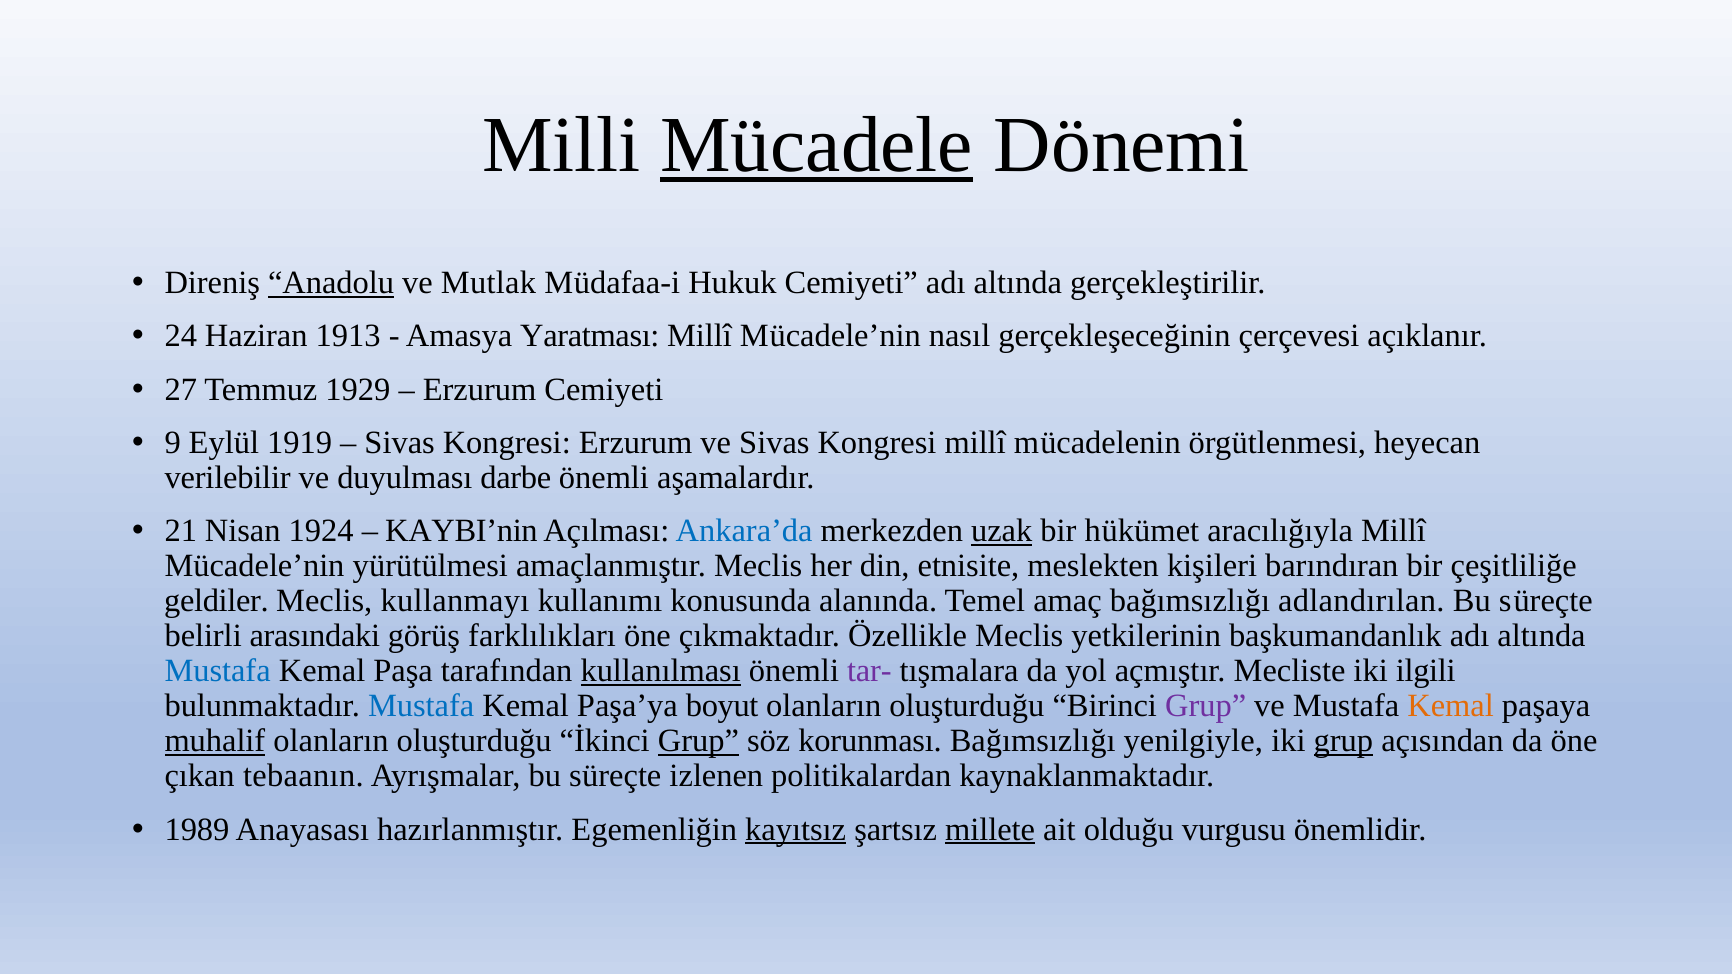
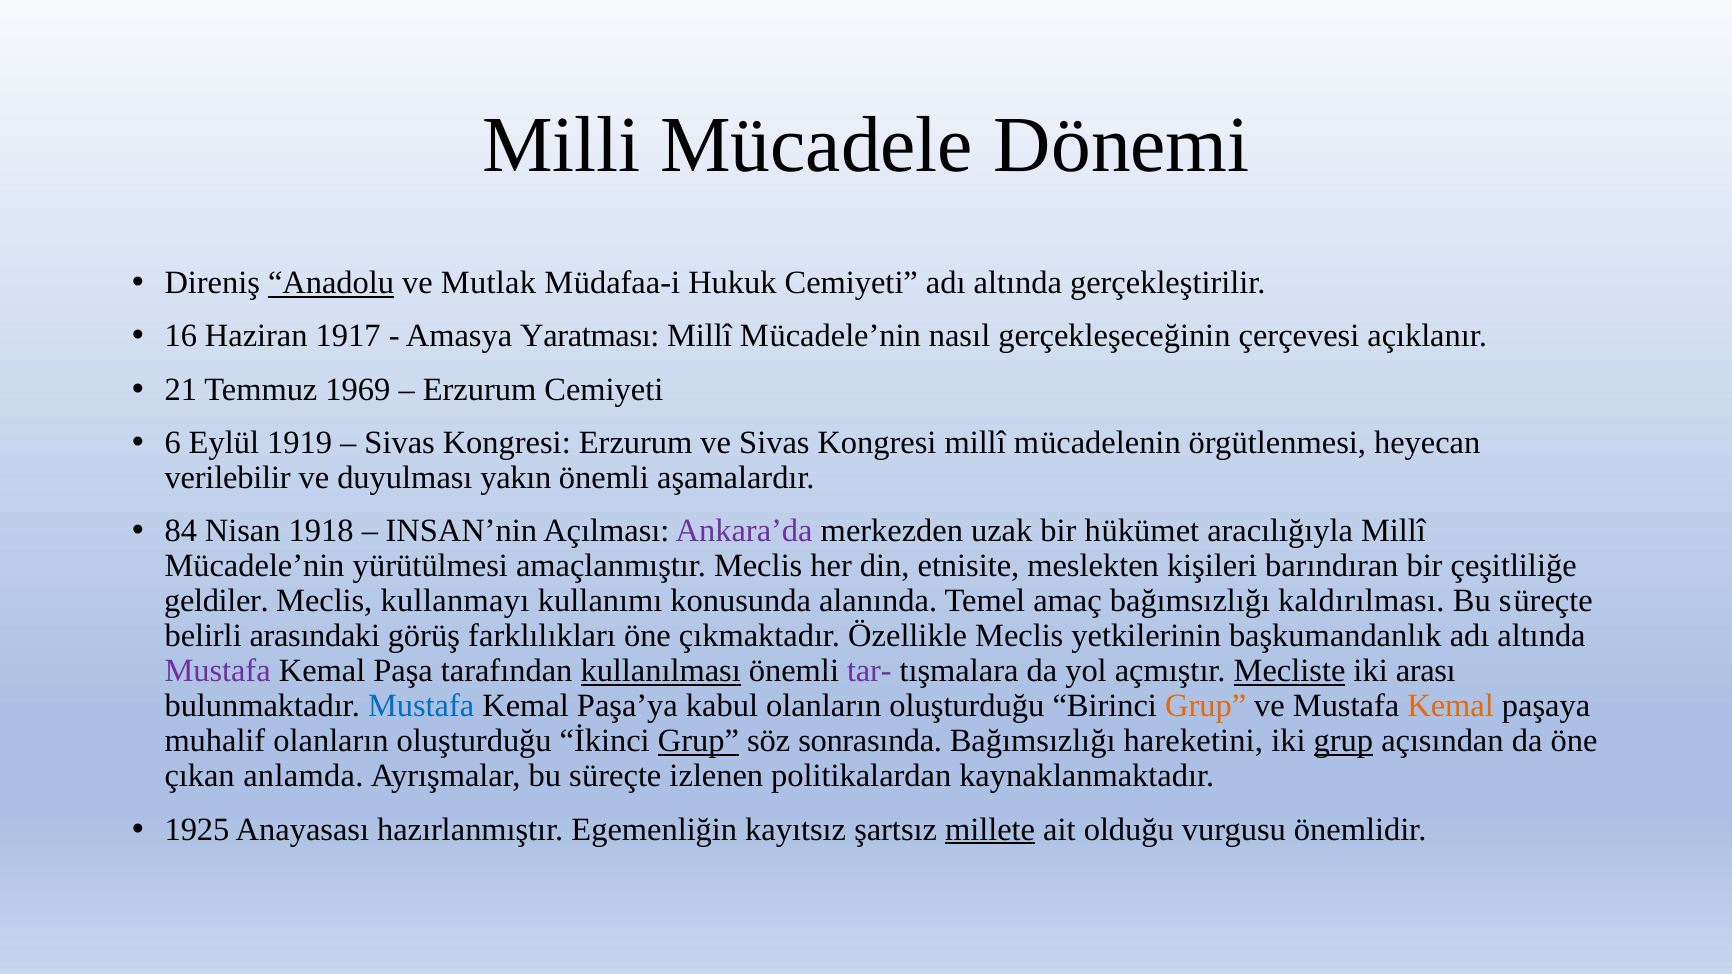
Mücadele underline: present -> none (817, 145)
24: 24 -> 16 (181, 336)
1913: 1913 -> 1917 (348, 336)
27: 27 -> 21 (181, 389)
1929: 1929 -> 1969 (358, 389)
9: 9 -> 6 (173, 443)
darbe: darbe -> yakın (516, 478)
21: 21 -> 84 (181, 531)
1924: 1924 -> 1918 (321, 531)
KAYBI’nin: KAYBI’nin -> INSAN’nin (461, 531)
Ankara’da colour: blue -> purple (744, 531)
uzak underline: present -> none (1002, 531)
adlandırılan: adlandırılan -> kaldırılması (1361, 601)
Mustafa colour: blue -> purple (218, 671)
Mecliste underline: none -> present (1290, 671)
ilgili: ilgili -> arası (1426, 671)
boyut: boyut -> kabul (722, 706)
Grup colour: purple -> orange (1206, 706)
muhalif underline: present -> none (215, 741)
korunması: korunması -> sonrasında (870, 741)
yenilgiyle: yenilgiyle -> hareketini (1193, 741)
tebaanın: tebaanın -> anlamda (303, 776)
1989: 1989 -> 1925 (197, 830)
kayıtsız underline: present -> none (796, 830)
